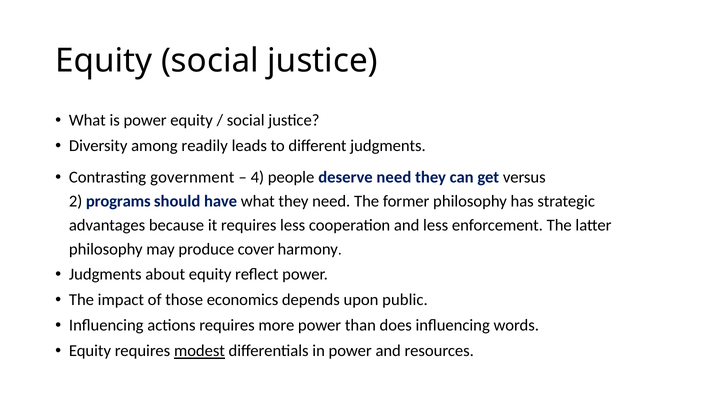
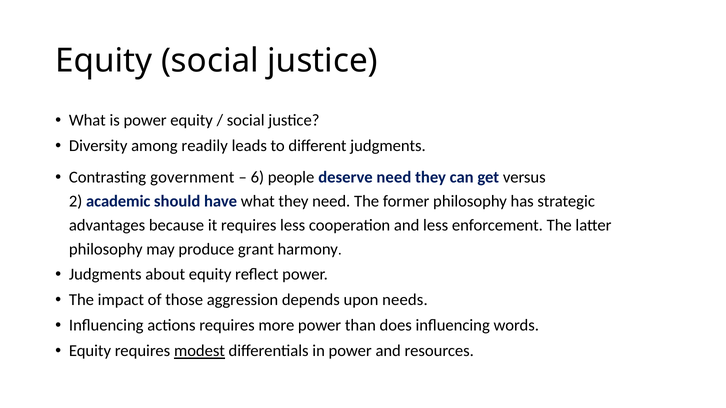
4: 4 -> 6 (257, 178)
programs: programs -> academic (118, 202)
cover: cover -> grant (256, 249)
economics: economics -> aggression (243, 300)
public: public -> needs (405, 300)
